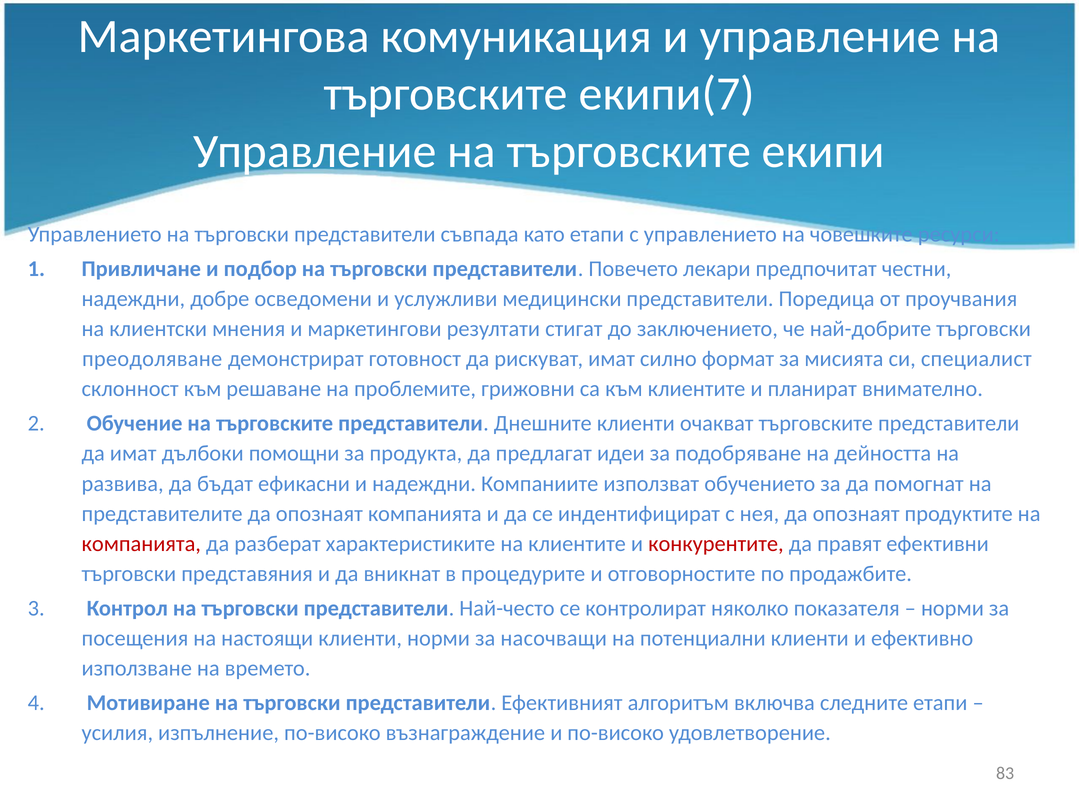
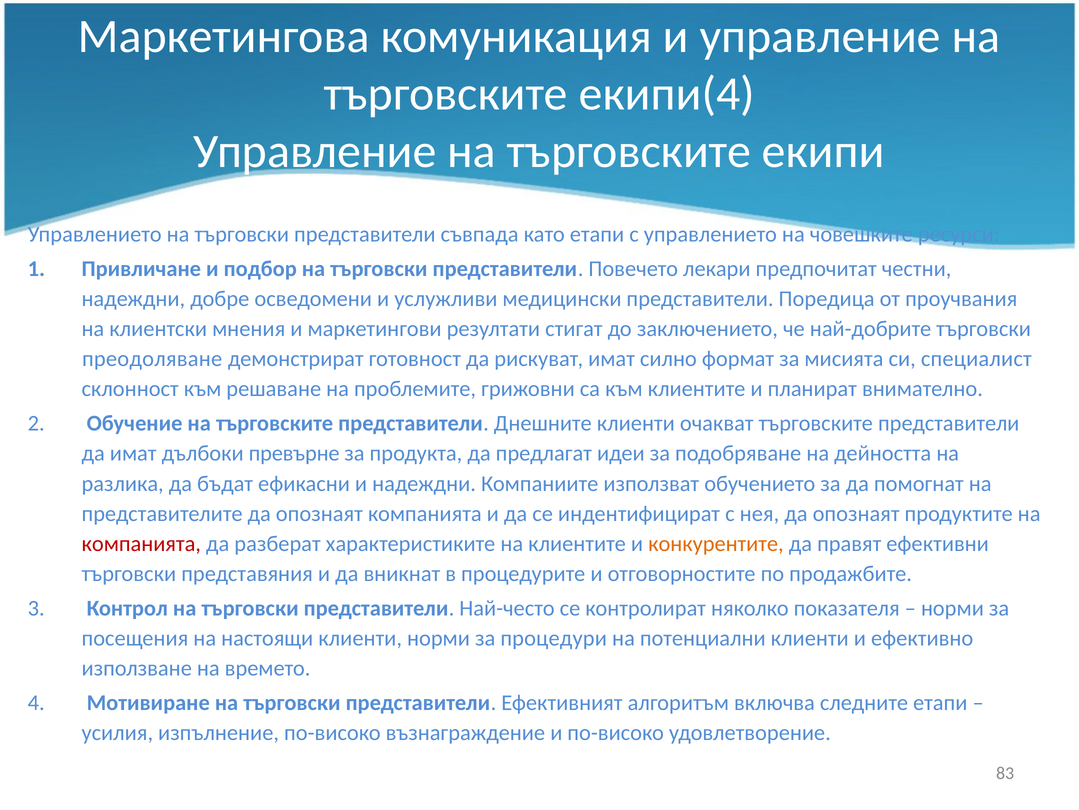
екипи(7: екипи(7 -> екипи(4 (667, 94)
помощни: помощни -> превърне (294, 453)
развива: развива -> разлика (123, 483)
конкурентите colour: red -> orange (716, 543)
насочващи: насочващи -> процедури (554, 638)
